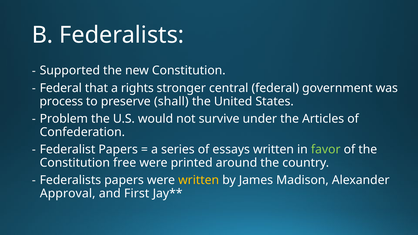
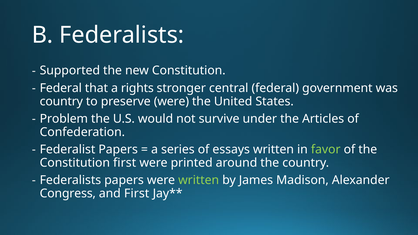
process: process -> country (61, 101)
preserve shall: shall -> were (171, 101)
Constitution free: free -> first (125, 163)
written colour: yellow -> light green (199, 180)
Approval: Approval -> Congress (68, 193)
